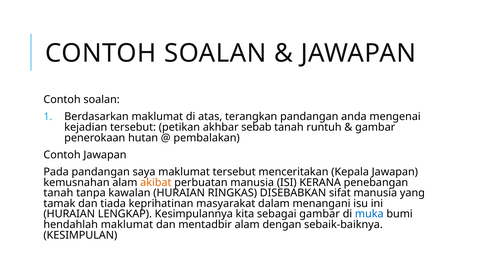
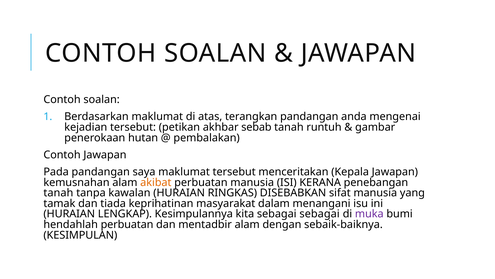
sebagai gambar: gambar -> sebagai (320, 214)
muka colour: blue -> purple (369, 214)
hendahlah maklumat: maklumat -> perbuatan (127, 224)
